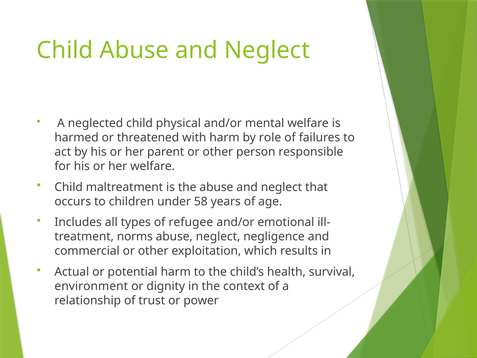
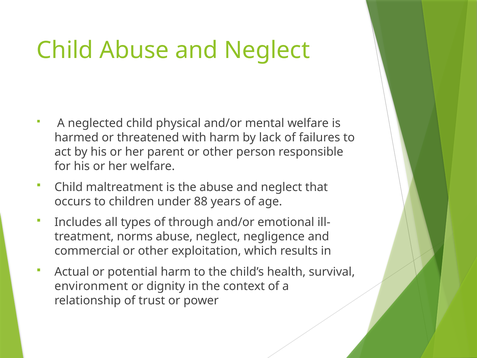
role: role -> lack (270, 137)
58: 58 -> 88 (201, 201)
refugee: refugee -> through (191, 222)
